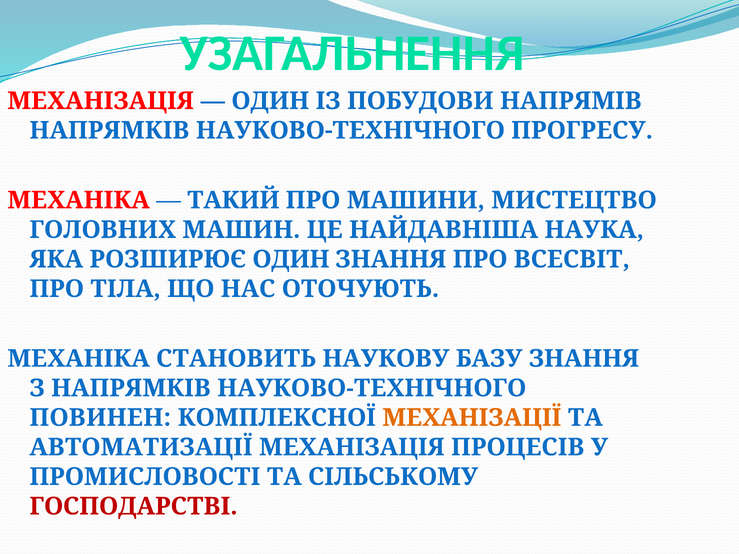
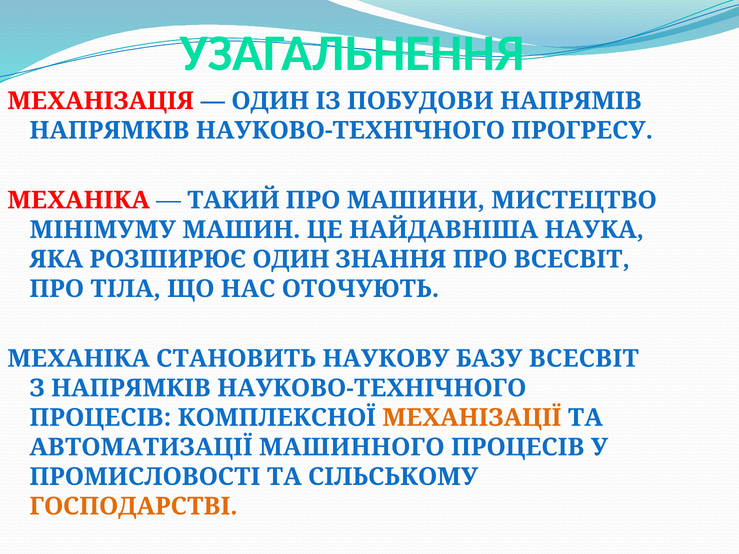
ГОЛОВНИХ: ГОЛОВНИХ -> МІНІМУМУ (103, 230)
БАЗУ ЗНАННЯ: ЗНАННЯ -> ВСЕСВІТ (584, 359)
ПОВИНЕН: ПОВИНЕН -> ПРОЦЕСІВ (100, 418)
АВТОМАТИЗАЦІЇ МЕХАНІЗАЦІЯ: МЕХАНІЗАЦІЯ -> МАШИННОГО (352, 447)
ГОСПОДАРСТВІ colour: red -> orange (133, 507)
